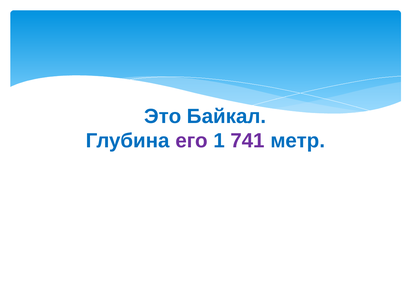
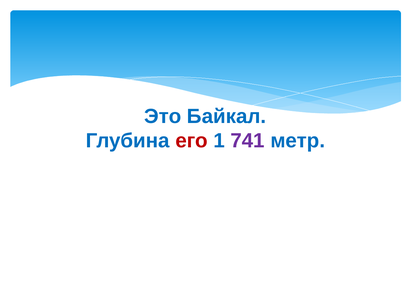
его colour: purple -> red (192, 141)
